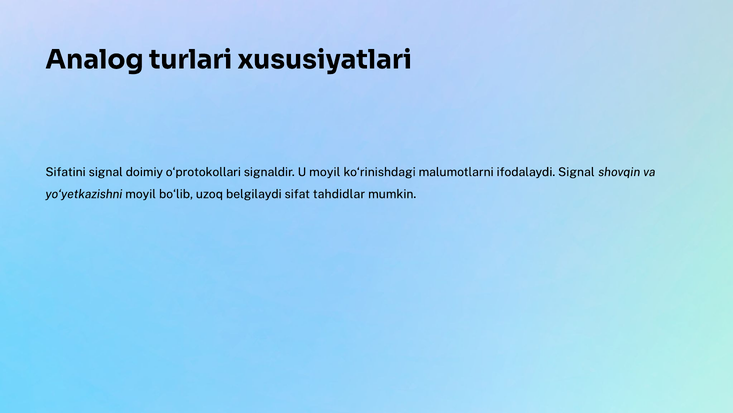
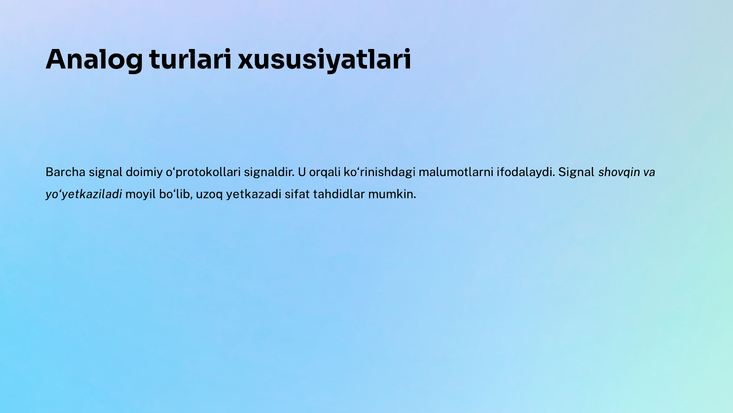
Sifatini: Sifatini -> Barcha (65, 172)
U moyil: moyil -> orqali (325, 172)
yo‘yetkazishni: yo‘yetkazishni -> yo‘yetkaziladi (84, 194)
belgilaydi: belgilaydi -> yetkazadi (254, 194)
